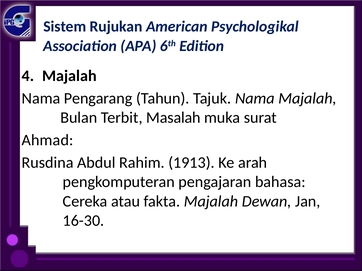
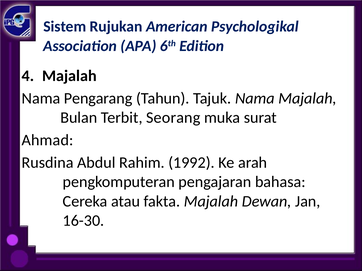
Masalah: Masalah -> Seorang (173, 118)
1913: 1913 -> 1992 (192, 163)
